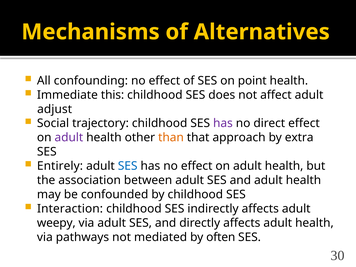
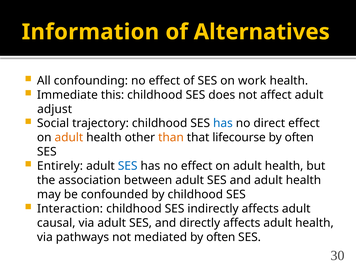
Mechanisms: Mechanisms -> Information (90, 32)
point: point -> work (252, 81)
has colour: purple -> blue (223, 123)
adult colour: purple -> orange (69, 138)
approach: approach -> lifecourse (239, 138)
extra: extra -> often (299, 138)
weepy: weepy -> causal (56, 223)
